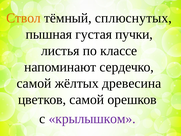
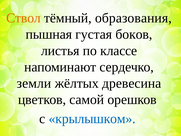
сплюснутых: сплюснутых -> образования (133, 18)
пучки: пучки -> боков (134, 34)
самой: самой -> земли (34, 83)
крылышком colour: purple -> blue (92, 118)
